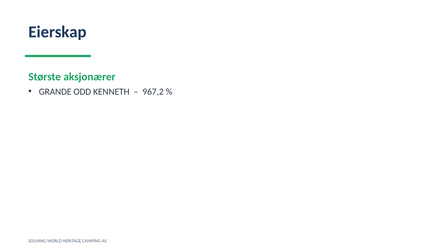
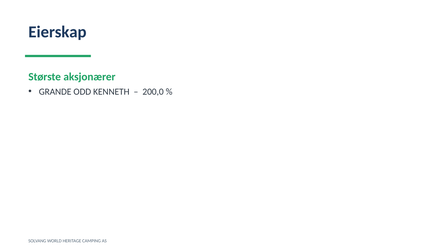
967,2: 967,2 -> 200,0 (153, 92)
